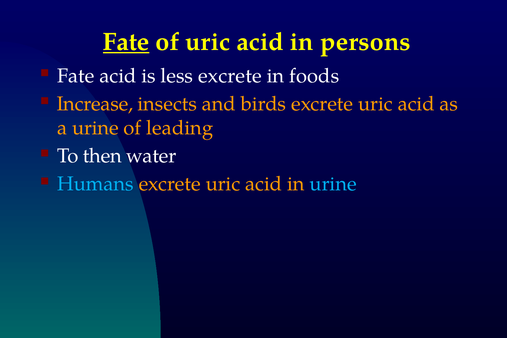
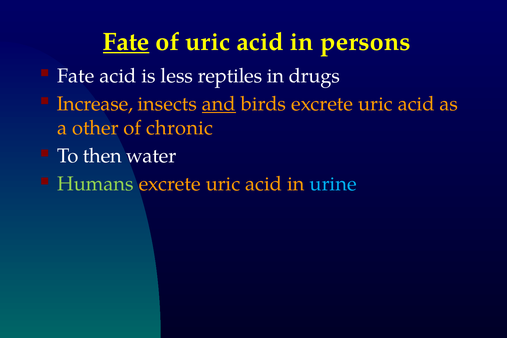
less excrete: excrete -> reptiles (230, 76)
foods: foods -> drugs (314, 76)
and underline: none -> present (219, 104)
a urine: urine -> other (95, 128)
leading: leading -> chronic (180, 128)
Humans colour: light blue -> light green (95, 184)
